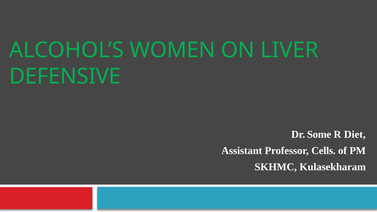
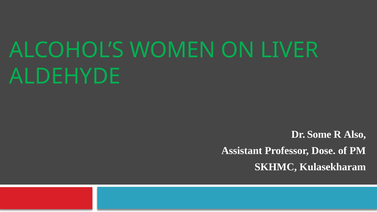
DEFENSIVE: DEFENSIVE -> ALDEHYDE (65, 76)
Diet: Diet -> Also (355, 135)
Cells: Cells -> Dose (323, 151)
